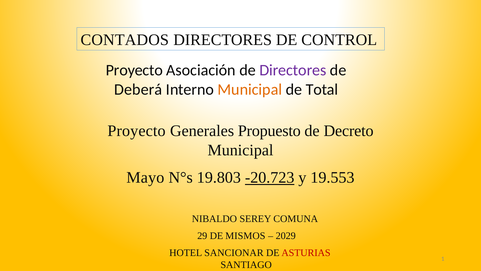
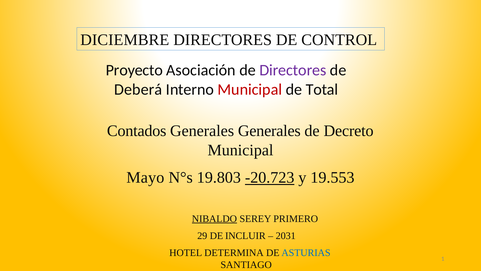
CONTADOS: CONTADOS -> DICIEMBRE (125, 40)
Municipal colour: orange -> red (250, 89)
Proyecto: Proyecto -> Contados (137, 131)
Generales Propuesto: Propuesto -> Generales (269, 131)
NIBALDO underline: none -> present (214, 218)
COMUNA: COMUNA -> PRIMERO (296, 218)
MISMOS: MISMOS -> INCLUIR (245, 235)
2029: 2029 -> 2031 (286, 235)
SANCIONAR: SANCIONAR -> DETERMINA (234, 252)
ASTURIAS colour: red -> blue (306, 252)
